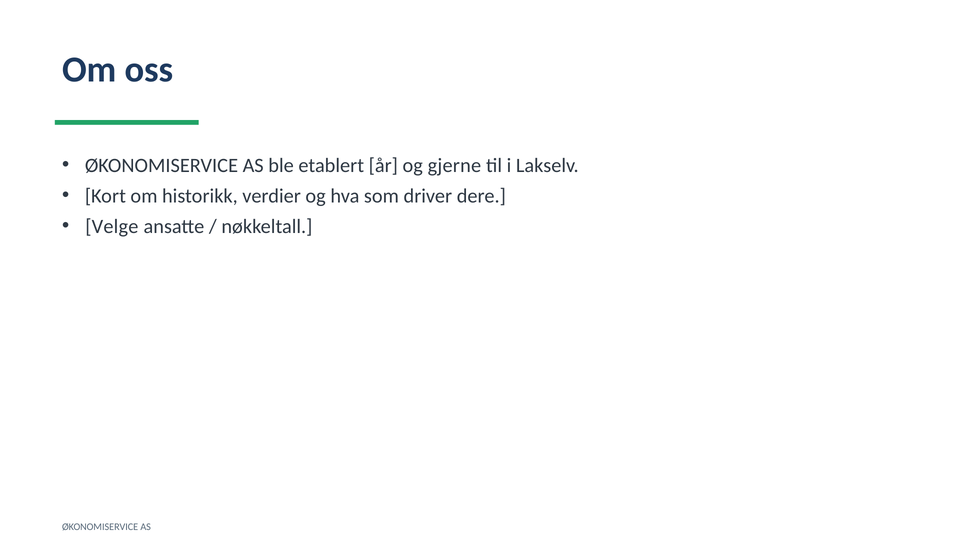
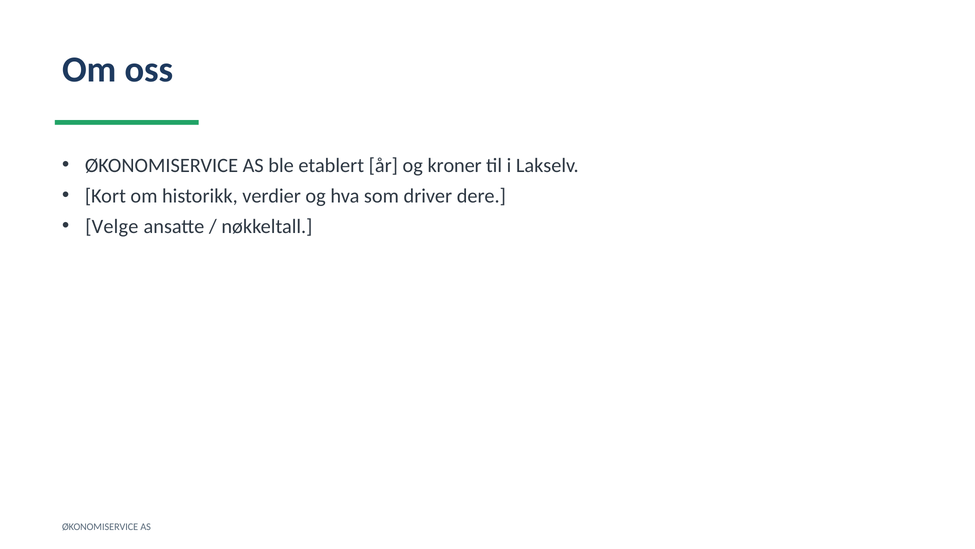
gjerne: gjerne -> kroner (455, 165)
